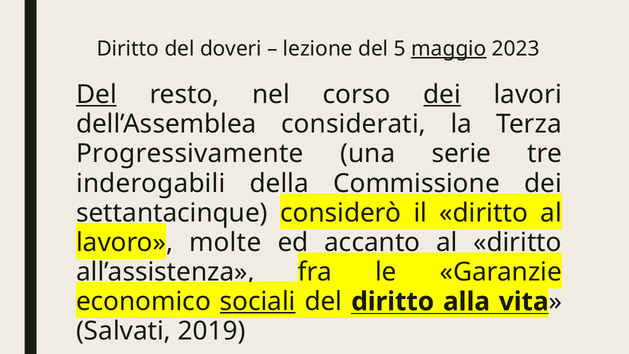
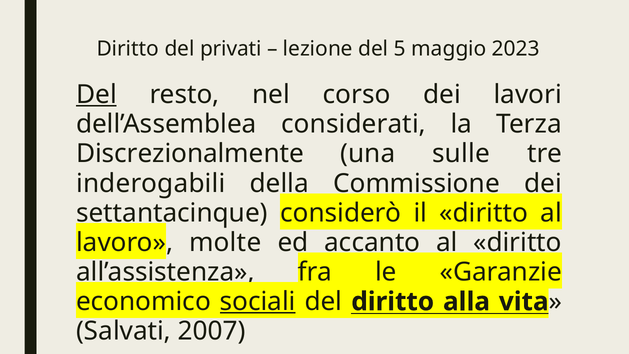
doveri: doveri -> privati (231, 49)
maggio underline: present -> none (449, 49)
dei underline: present -> none (442, 95)
Progressivamente: Progressivamente -> Discrezionalmente (190, 154)
serie: serie -> sulle (461, 154)
2019: 2019 -> 2007 (212, 331)
